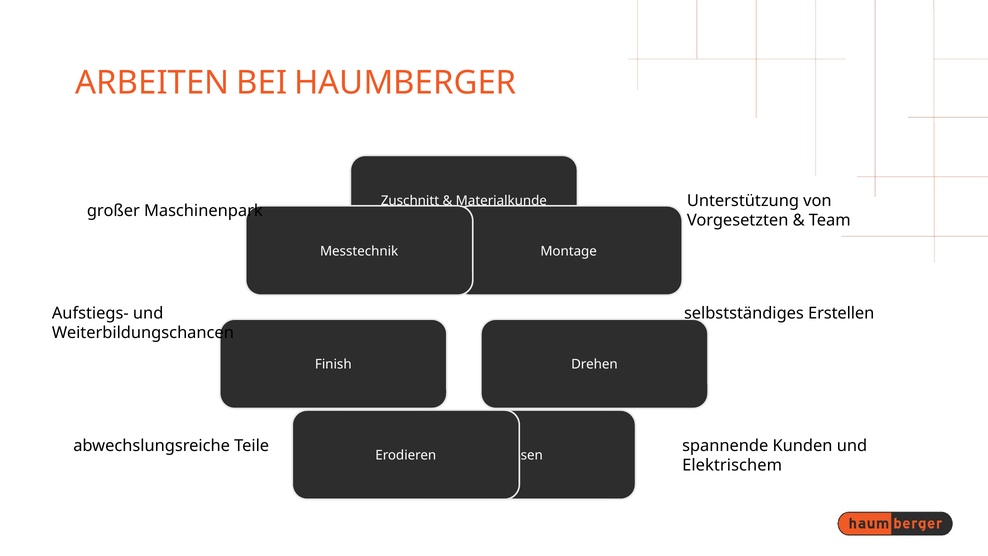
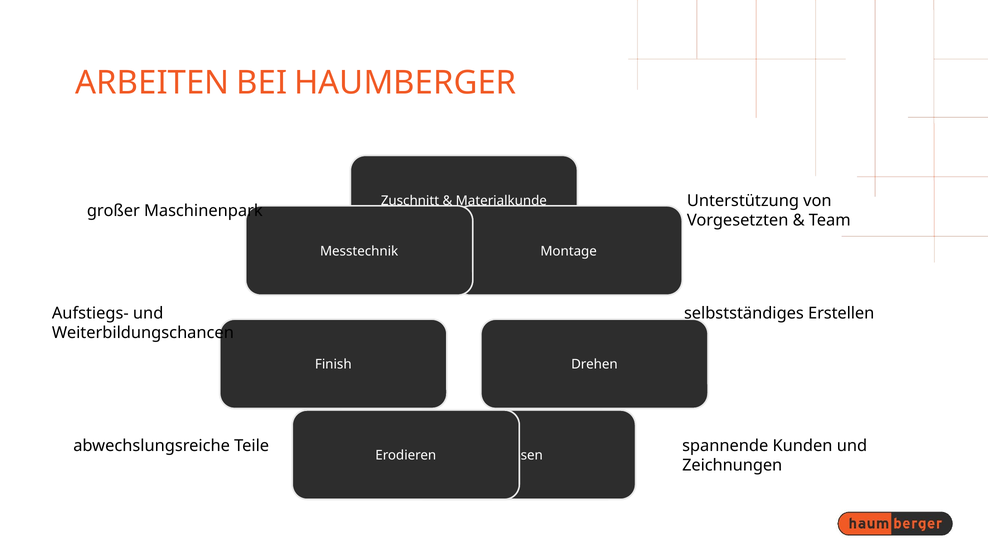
Elektrischem: Elektrischem -> Zeichnungen (732, 465)
